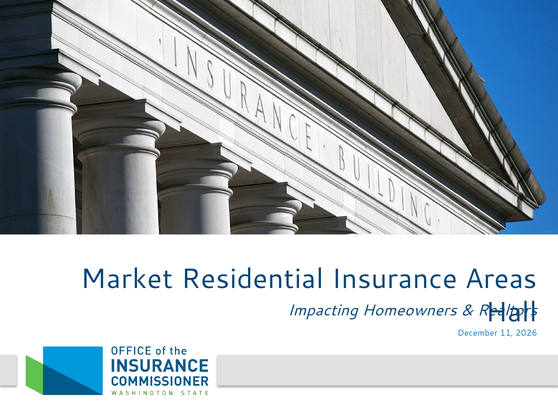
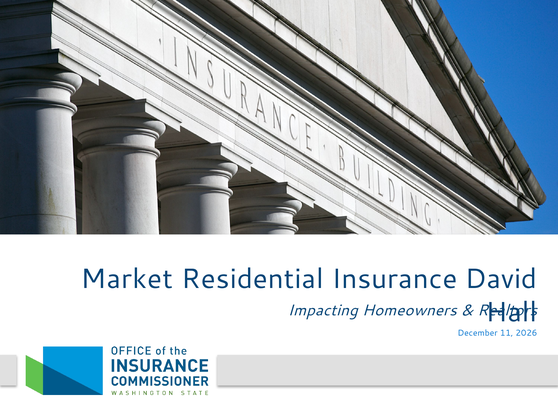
Areas: Areas -> David (501, 279)
